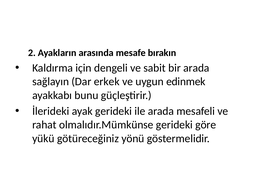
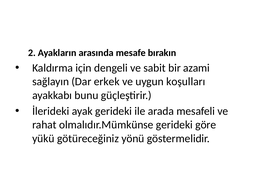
bir arada: arada -> azami (196, 68)
edinmek: edinmek -> koşulları (186, 81)
